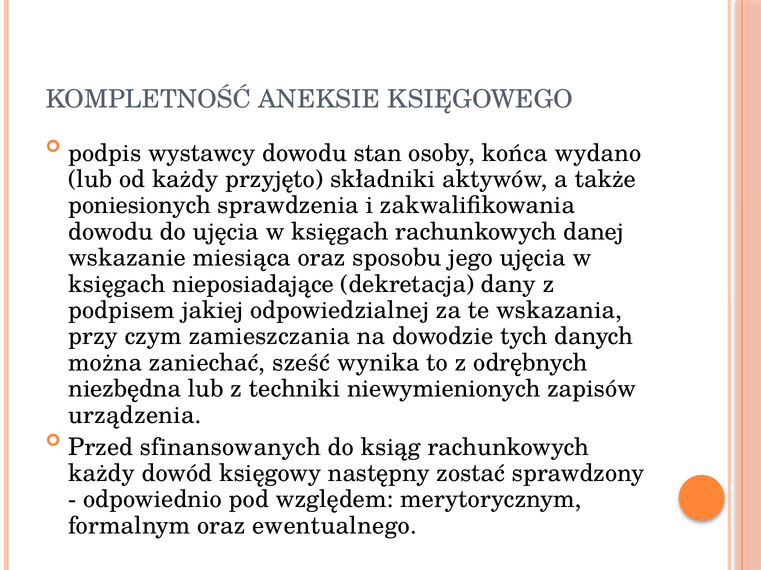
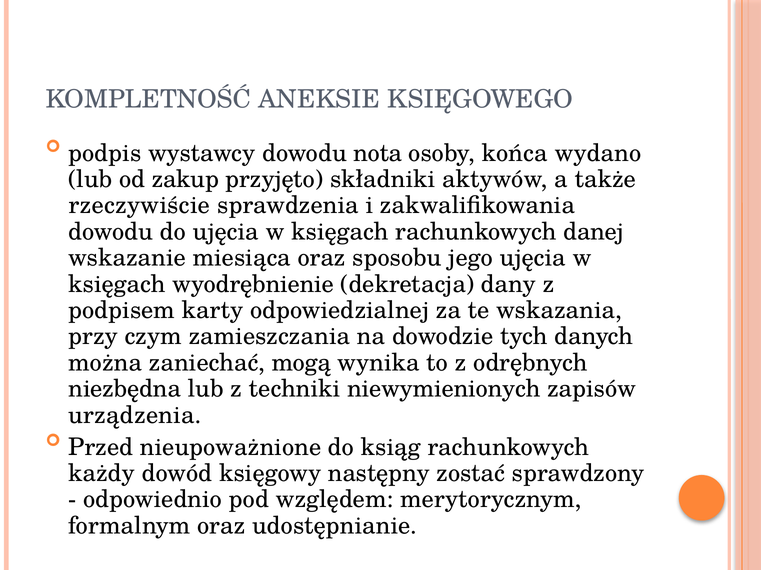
stan: stan -> nota (378, 153)
od każdy: każdy -> zakup (185, 179)
poniesionych: poniesionych -> rzeczywiście (139, 206)
nieposiadające: nieposiadające -> wyodrębnienie (253, 284)
jakiej: jakiej -> karty (213, 311)
sześć: sześć -> mogą (301, 363)
sfinansowanych: sfinansowanych -> nieupoważnione (231, 448)
ewentualnego: ewentualnego -> udostępnianie (335, 526)
